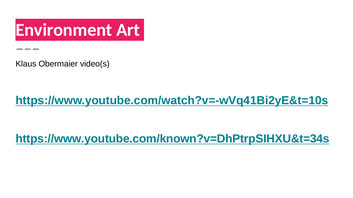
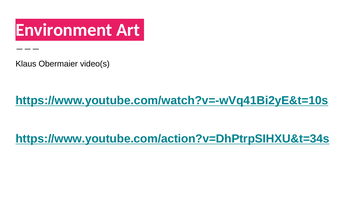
https://www.youtube.com/known?v=DhPtrpSIHXU&t=34s: https://www.youtube.com/known?v=DhPtrpSIHXU&t=34s -> https://www.youtube.com/action?v=DhPtrpSIHXU&t=34s (172, 139)
